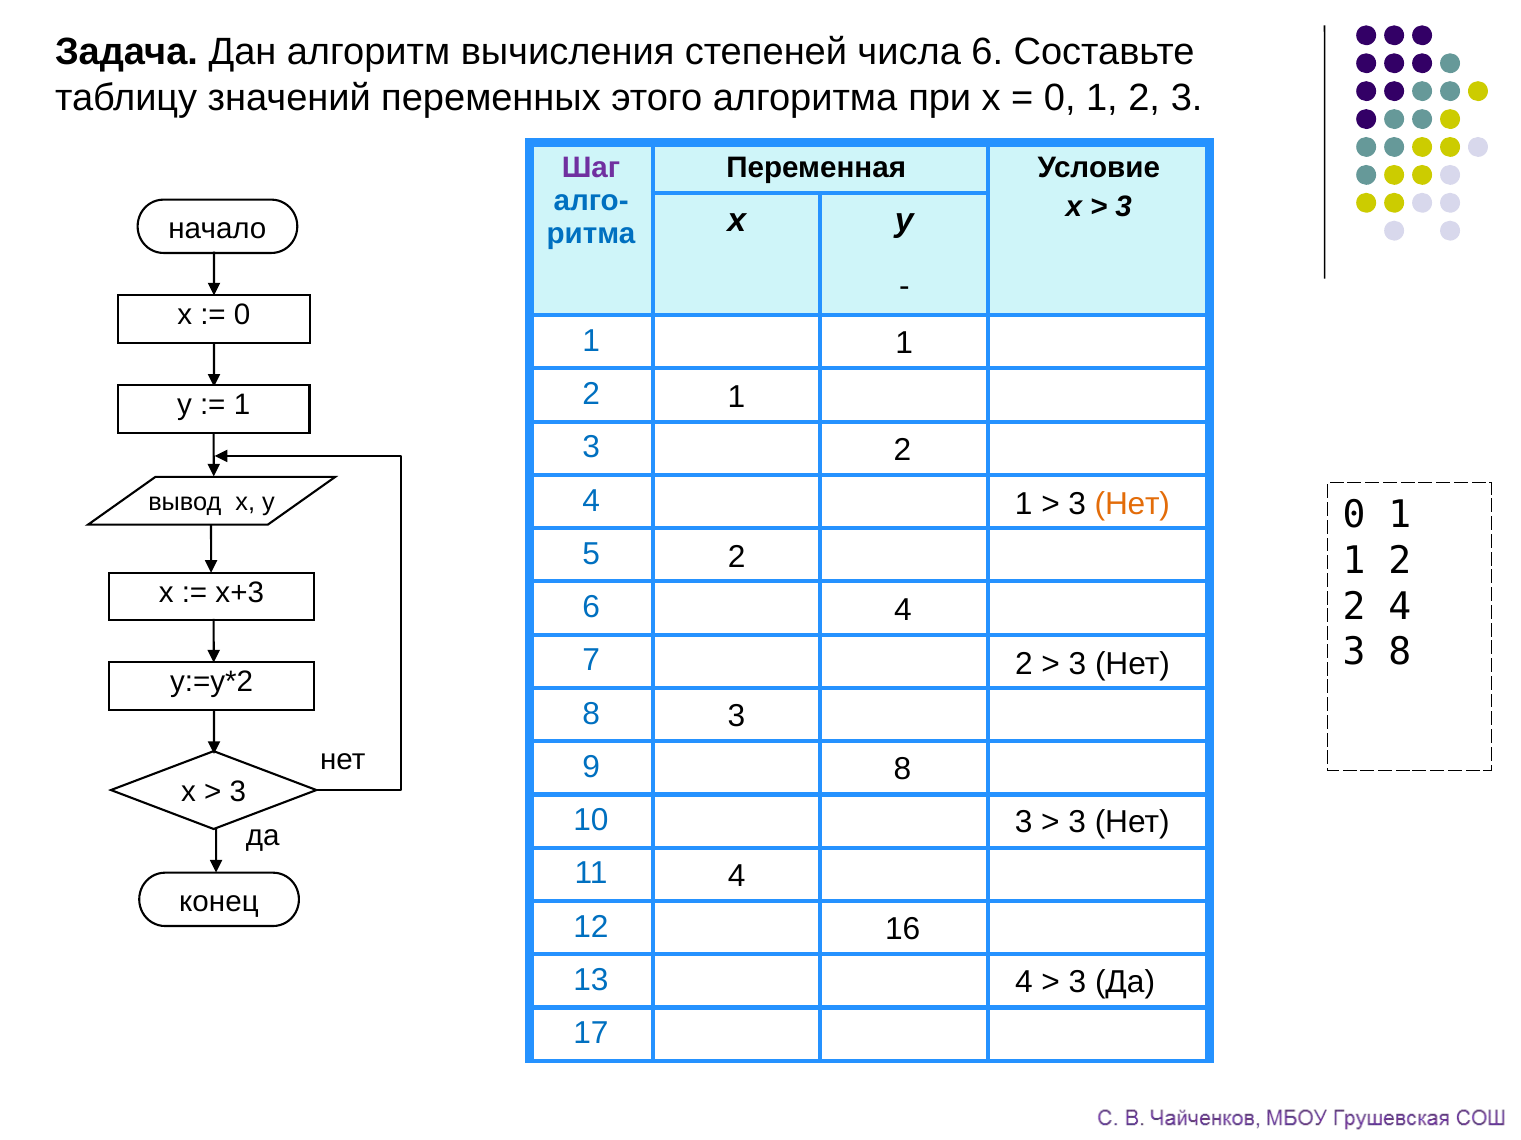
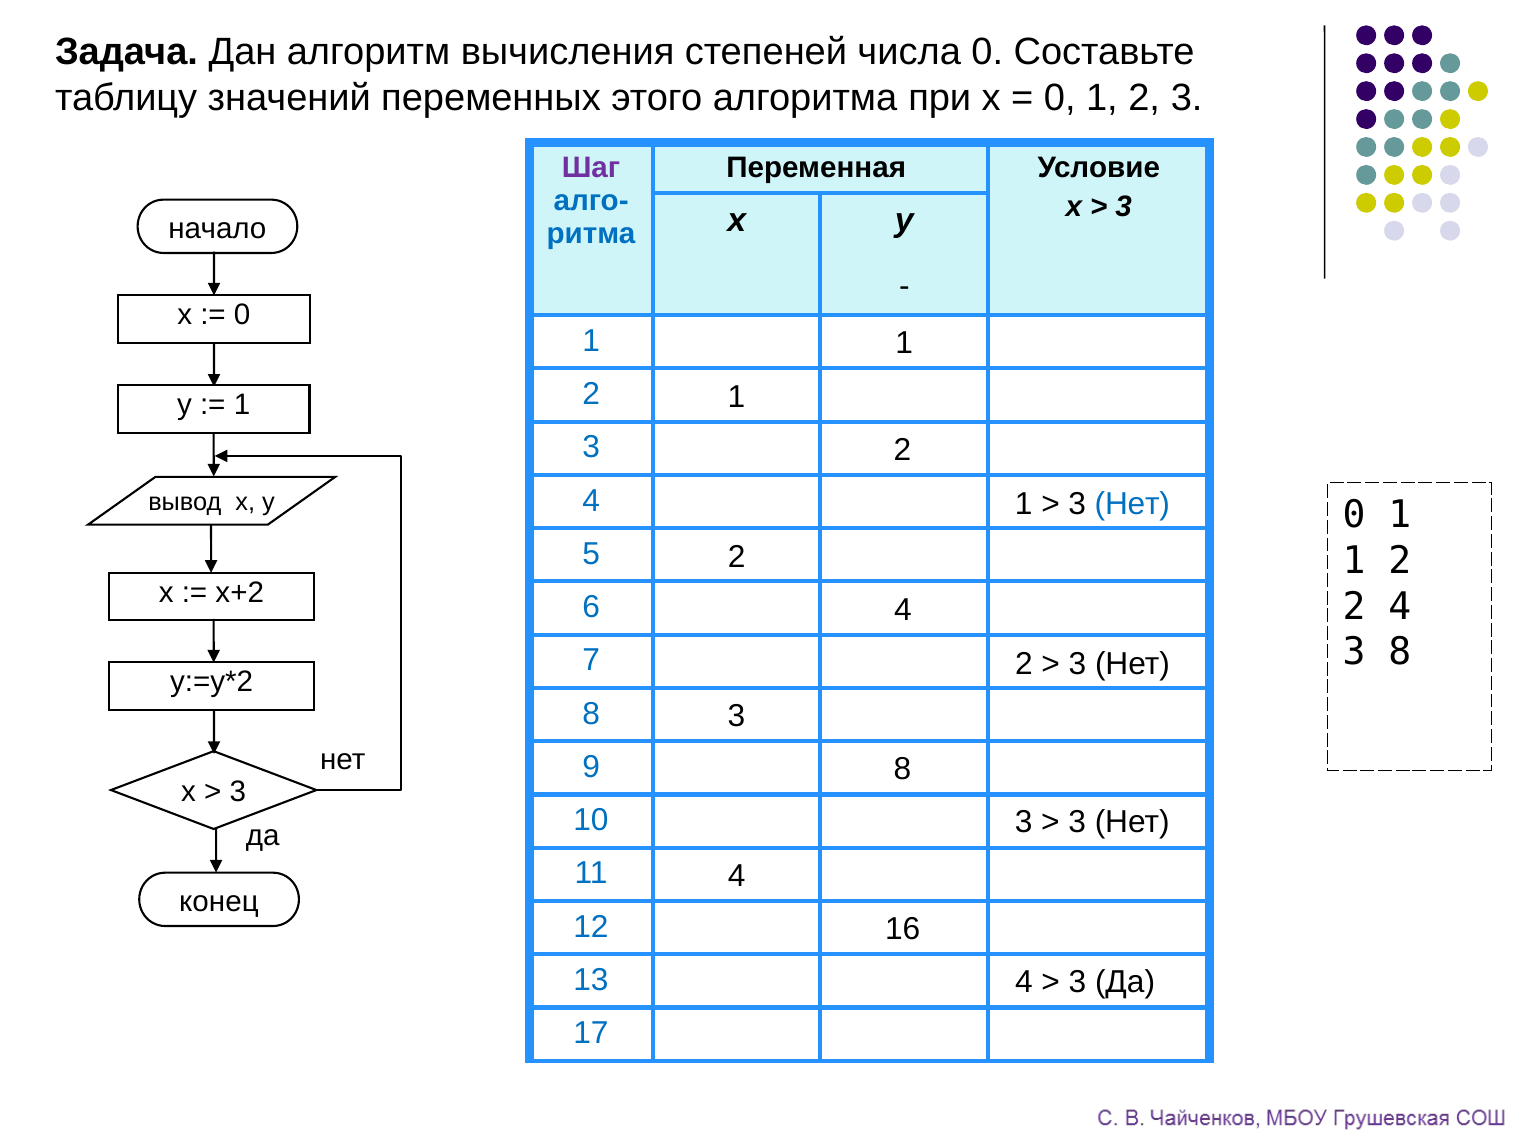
числа 6: 6 -> 0 (987, 52)
Нет colour: orange -> blue (1132, 504)
x+3: x+3 -> x+2 (240, 593)
